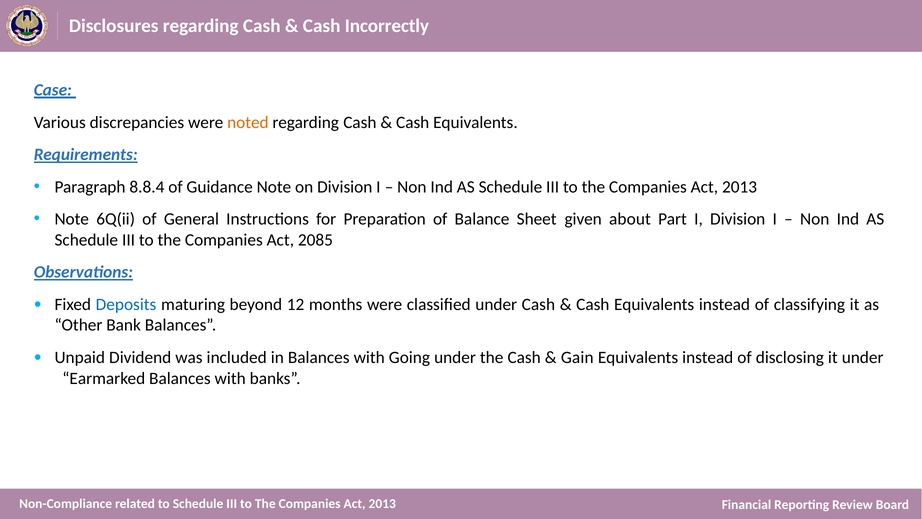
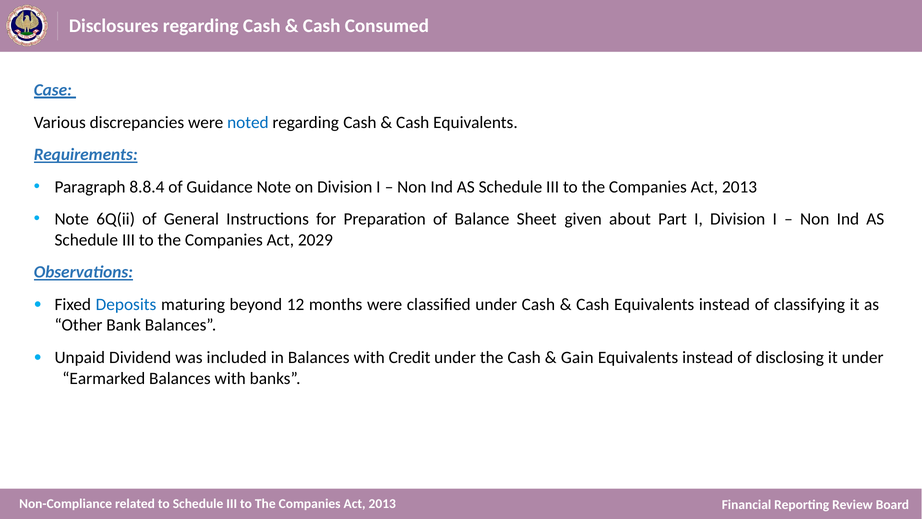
Incorrectly: Incorrectly -> Consumed (387, 26)
noted colour: orange -> blue (248, 122)
2085: 2085 -> 2029 (315, 240)
Going: Going -> Credit (410, 357)
